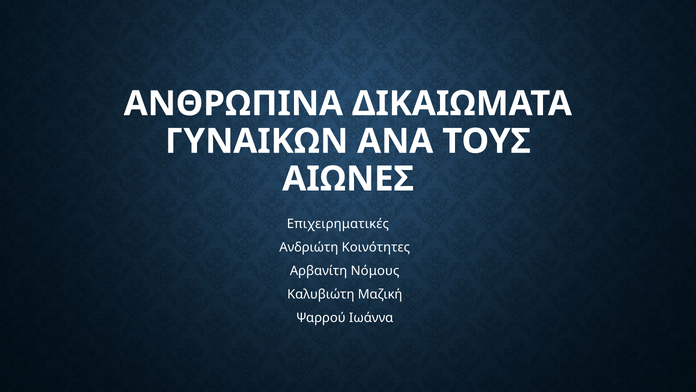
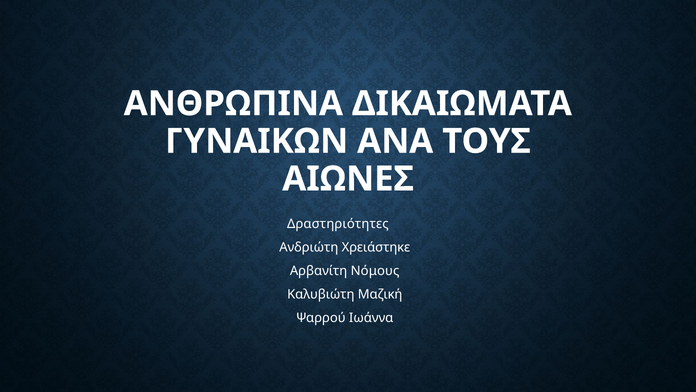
Επιχειρηματικές: Επιχειρηματικές -> Δραστηριότητες (338, 224)
Κοινότητες: Κοινότητες -> Χρειάστηκε (376, 247)
